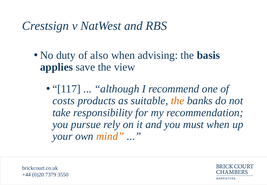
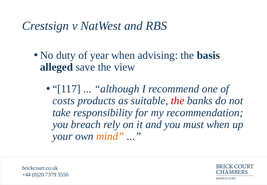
also: also -> year (99, 55)
applies: applies -> alleged (57, 67)
the colour: orange -> red (178, 101)
pursue: pursue -> breach (86, 124)
